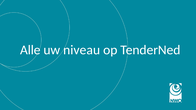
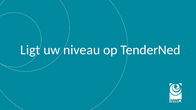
Alle: Alle -> Ligt (30, 50)
